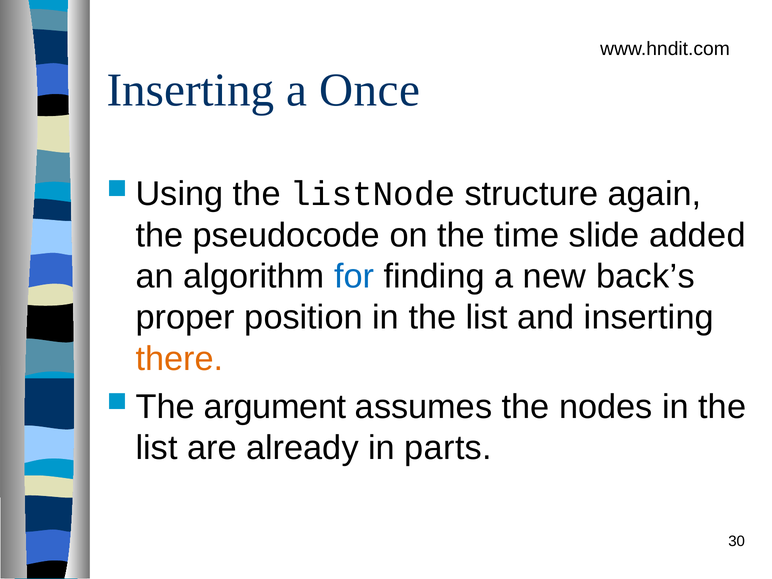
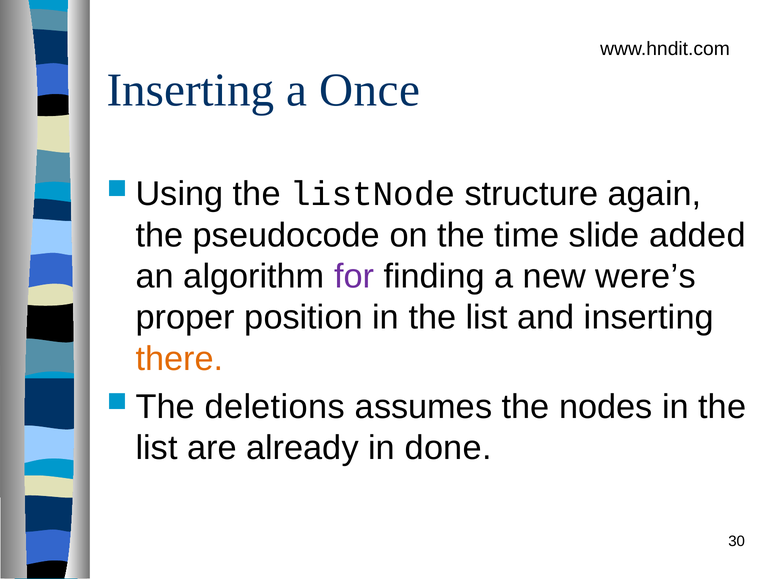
for colour: blue -> purple (354, 276)
back’s: back’s -> were’s (646, 276)
argument: argument -> deletions (275, 407)
parts: parts -> done (448, 448)
